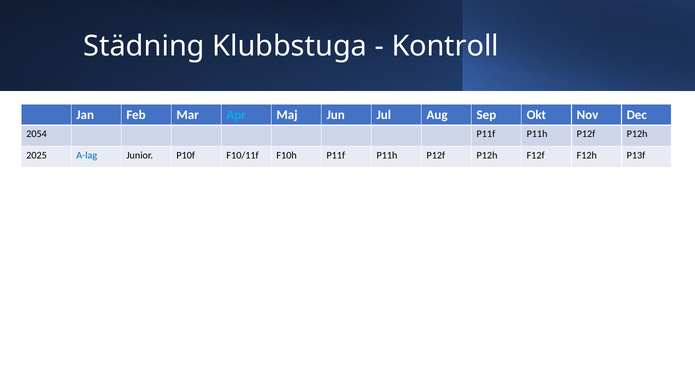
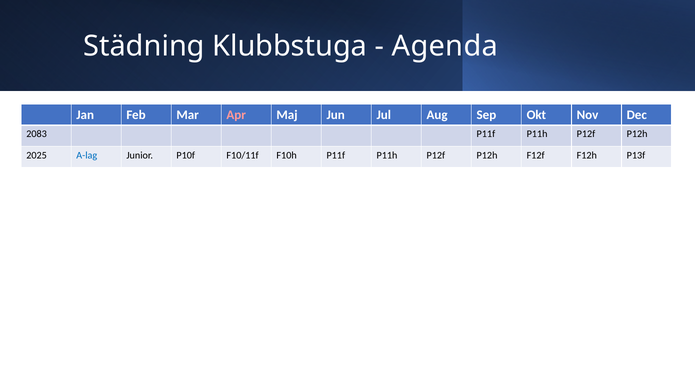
Kontroll: Kontroll -> Agenda (445, 46)
Apr colour: light blue -> pink (236, 115)
2054: 2054 -> 2083 (37, 134)
